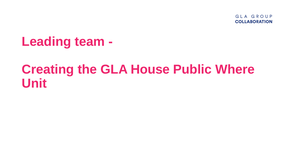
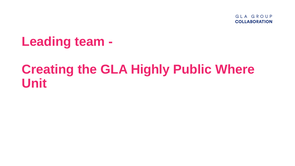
House: House -> Highly (150, 70)
